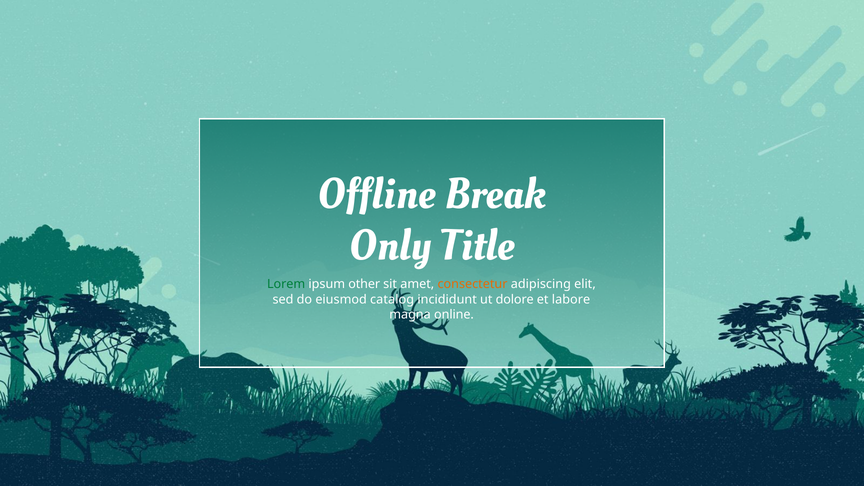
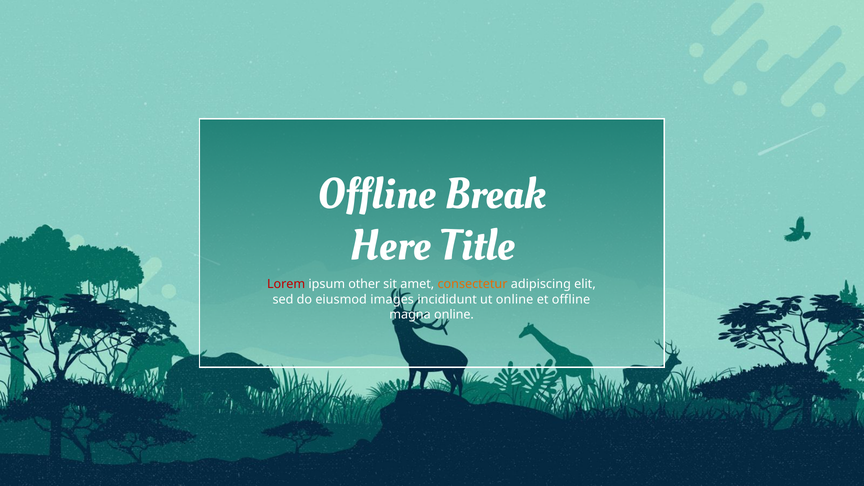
Only: Only -> Here (390, 246)
Lorem colour: green -> red (286, 284)
catalog: catalog -> images (392, 299)
ut dolore: dolore -> online (515, 299)
et labore: labore -> offline (571, 299)
